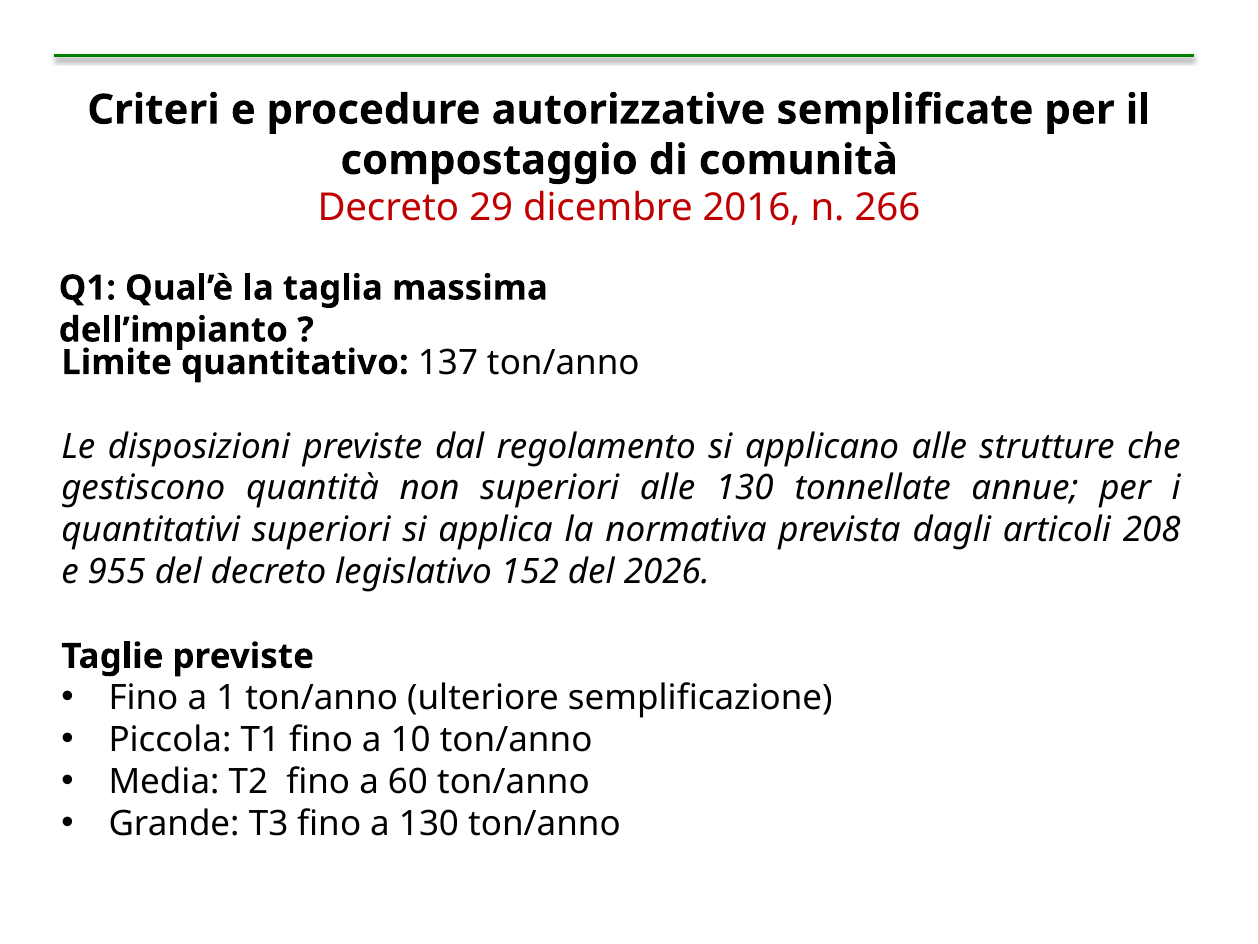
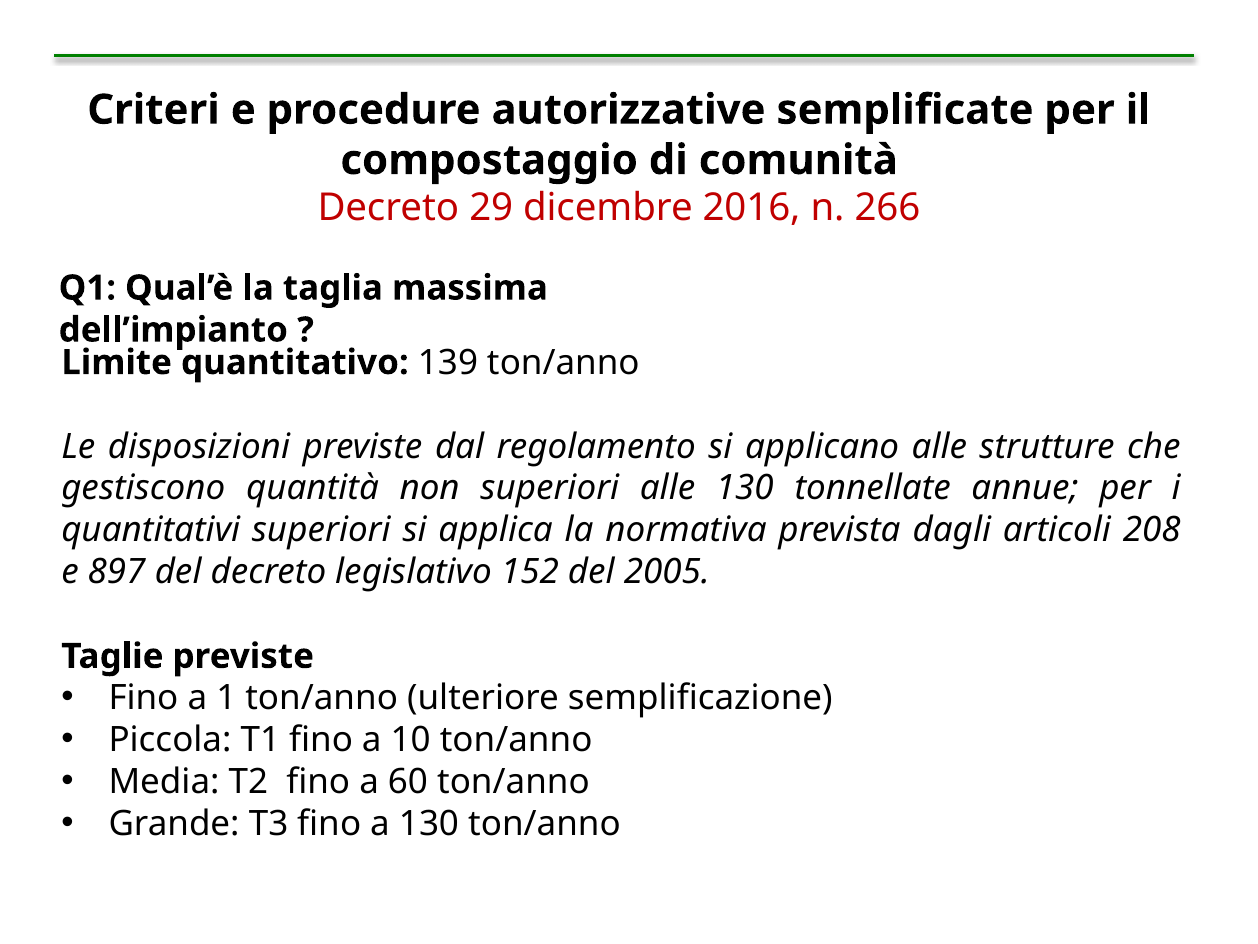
137: 137 -> 139 (448, 362)
955: 955 -> 897 (117, 572)
2026: 2026 -> 2005 (667, 572)
